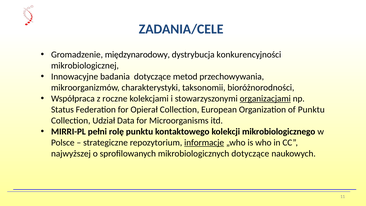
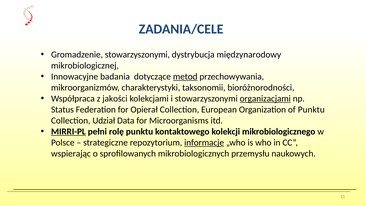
Gromadzenie międzynarodowy: międzynarodowy -> stowarzyszonymi (137, 55)
konkurencyjności: konkurencyjności -> międzynarodowy (249, 55)
metod underline: none -> present (185, 77)
roczne: roczne -> jakości (115, 99)
MIRRI-PL underline: none -> present (68, 131)
najwyższej: najwyższej -> wspierając (71, 153)
mikrobiologicznych dotyczące: dotyczące -> przemysłu (250, 153)
